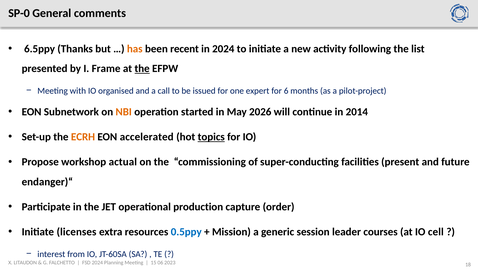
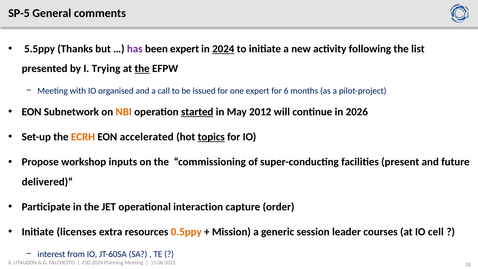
SP-0: SP-0 -> SP-5 (19, 13)
6.5ppy: 6.5ppy -> 5.5ppy (40, 49)
has colour: orange -> purple (135, 49)
been recent: recent -> expert (185, 49)
2024 underline: none -> present (223, 49)
Frame: Frame -> Trying (106, 69)
started underline: none -> present (197, 112)
2026: 2026 -> 2012 (260, 112)
2014: 2014 -> 2026 (357, 112)
actual: actual -> inputs (123, 162)
endanger)“: endanger)“ -> delivered)“ (47, 182)
production: production -> interaction (198, 207)
0.5ppy colour: blue -> orange (186, 232)
